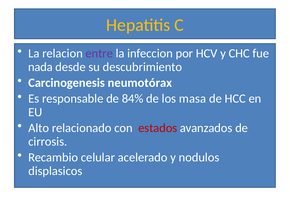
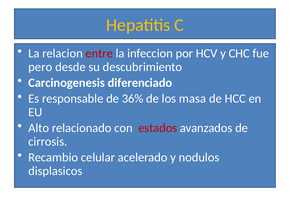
entre colour: purple -> red (99, 53)
nada: nada -> pero (40, 67)
neumotórax: neumotórax -> diferenciado (140, 83)
84%: 84% -> 36% (133, 98)
